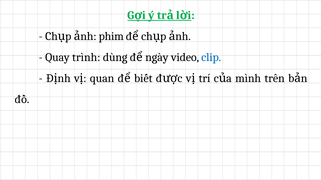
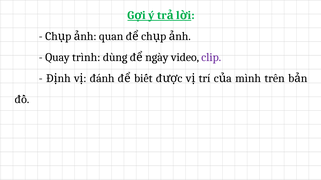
phim: phim -> quan (111, 36)
clip colour: blue -> purple (211, 57)
quan: quan -> đánh (102, 79)
